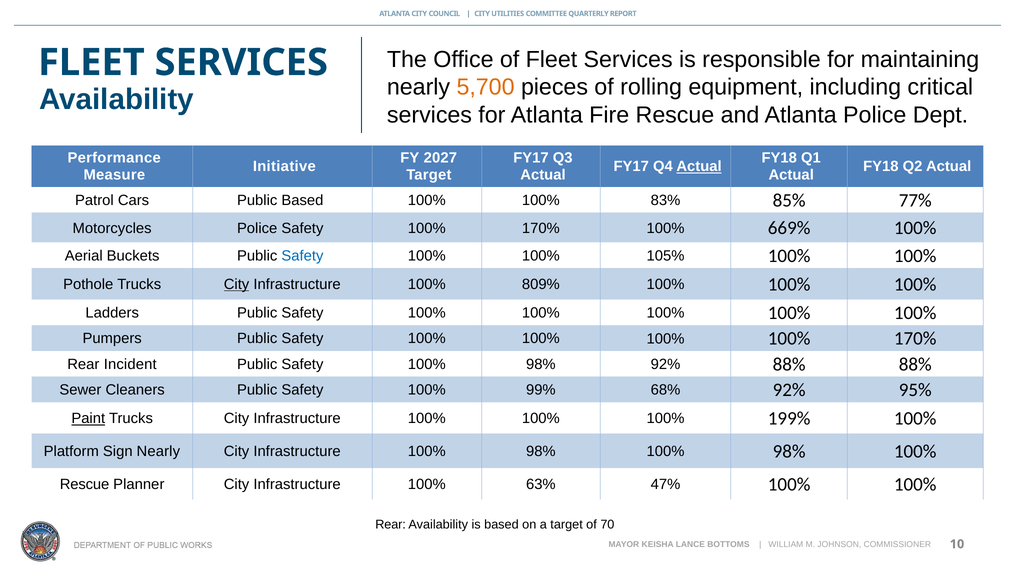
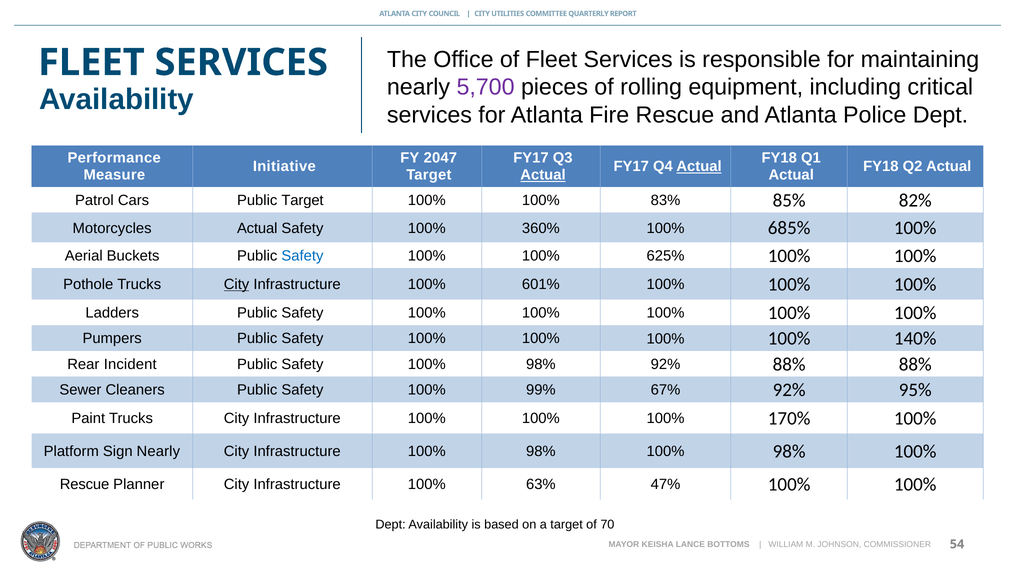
5,700 colour: orange -> purple (486, 87)
2027: 2027 -> 2047 (440, 158)
Actual underline: none -> present (543, 175)
Public Based: Based -> Target (303, 200)
77%: 77% -> 82% (915, 200)
Motorcycles Police: Police -> Actual (257, 228)
Safety 100% 170%: 170% -> 360% (541, 228)
669%: 669% -> 685% (789, 228)
105%: 105% -> 625% (666, 256)
809%: 809% -> 601% (541, 284)
100% 100% 170%: 170% -> 140% (915, 339)
68%: 68% -> 67% (666, 390)
Paint underline: present -> none (88, 418)
199%: 199% -> 170% (789, 418)
Rear: Rear -> Dept (391, 525)
10: 10 -> 54 (957, 544)
